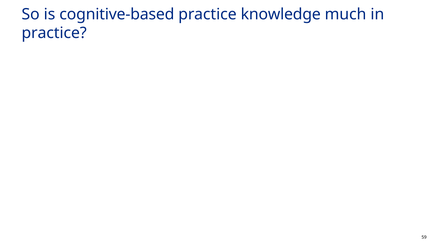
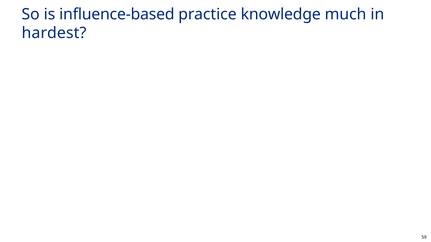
cognitive-based: cognitive-based -> influence-based (117, 14)
practice: practice -> hardest (54, 33)
